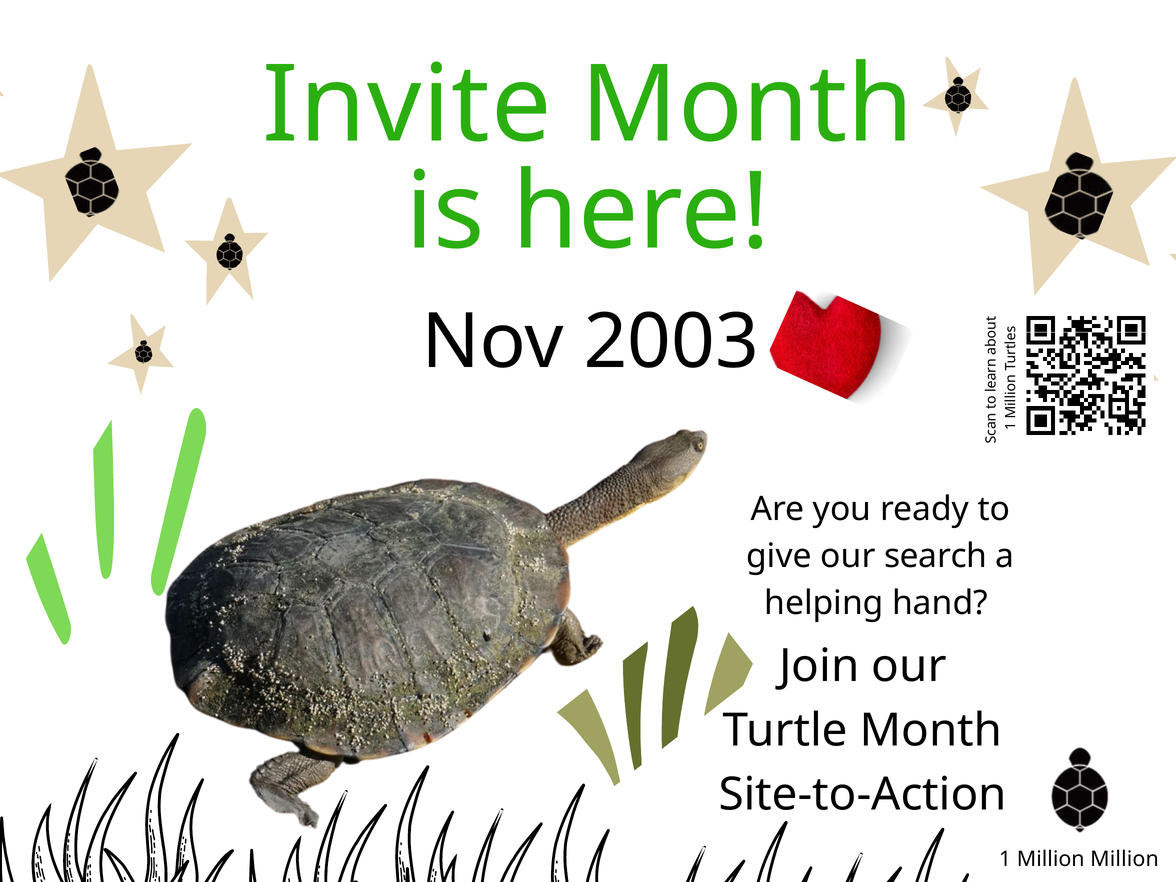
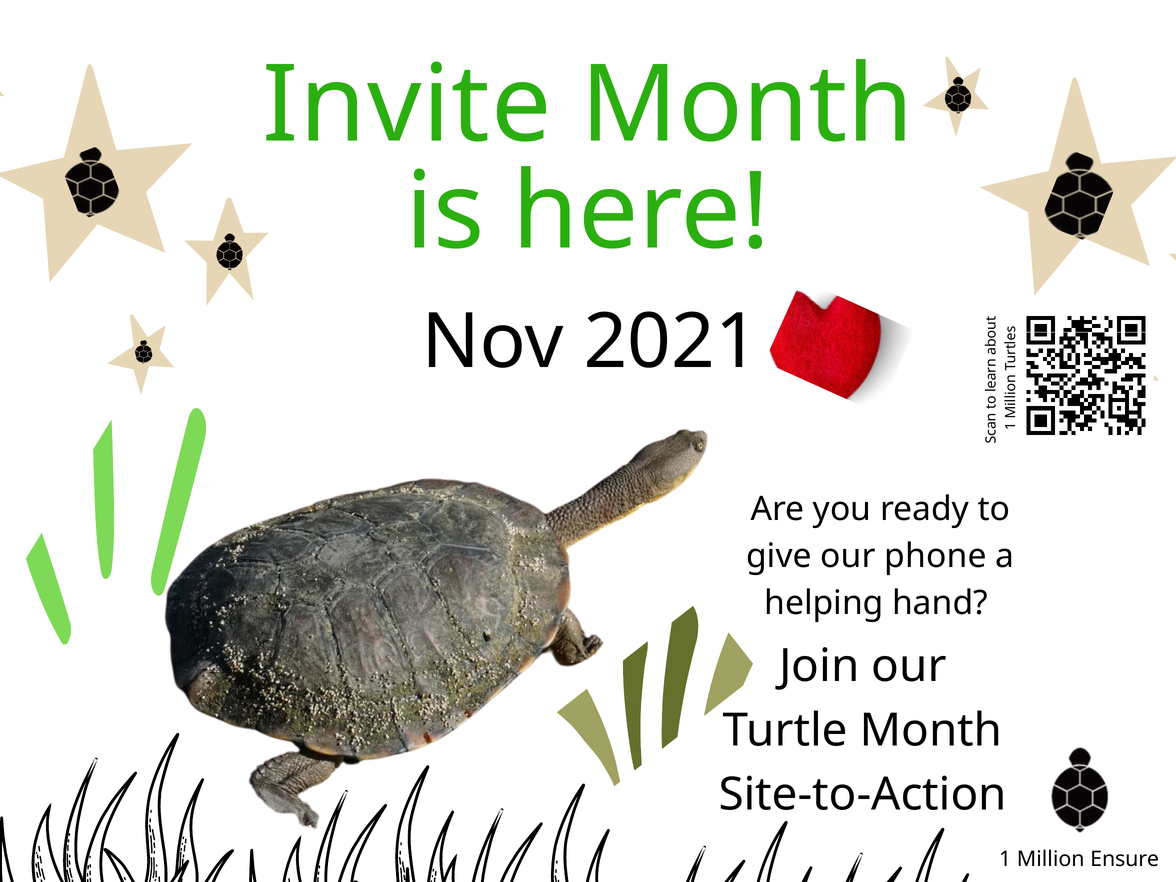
2003: 2003 -> 2021 (671, 342)
search: search -> phone (935, 556)
Million Million: Million -> Ensure (1125, 859)
